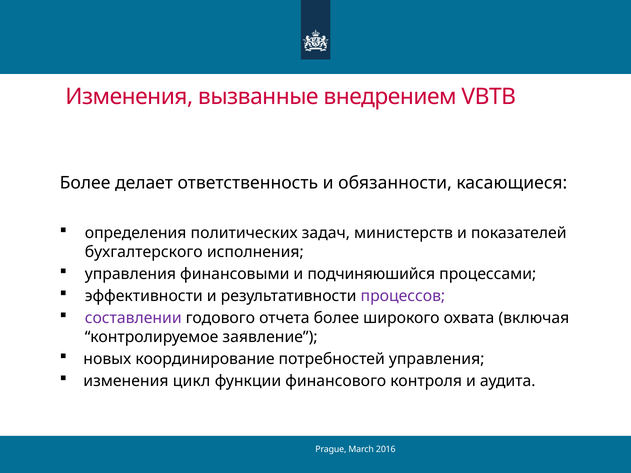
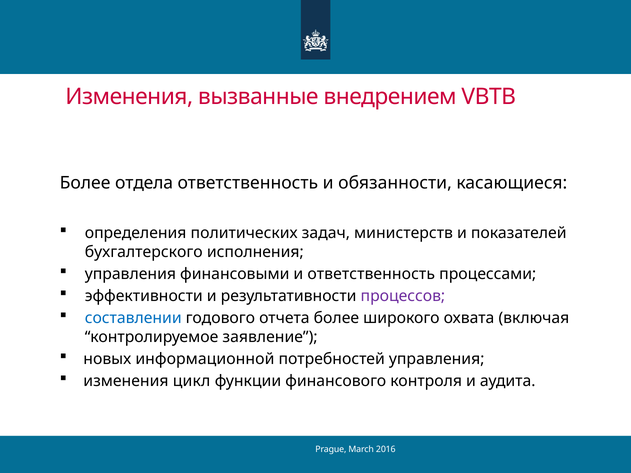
делает: делает -> отдела (144, 183)
и подчиняюшийся: подчиняюшийся -> ответственность (371, 274)
составлении colour: purple -> blue (133, 318)
координирование: координирование -> информационной (205, 359)
